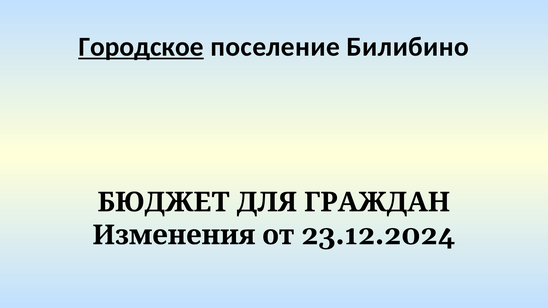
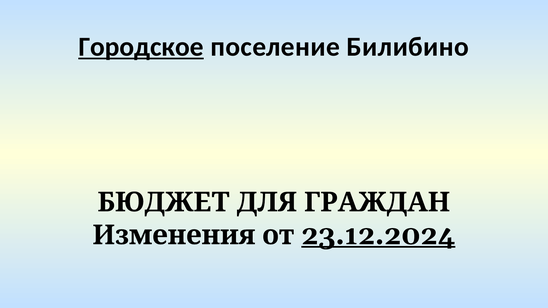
23.12.2024 underline: none -> present (378, 235)
